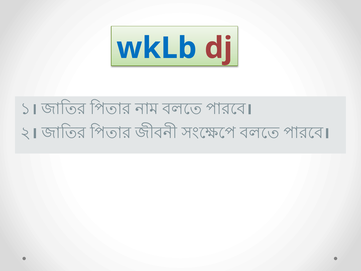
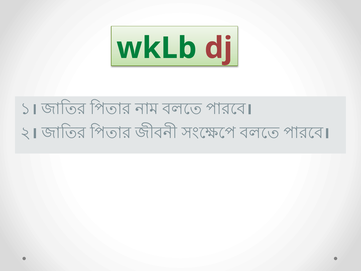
wkLb colour: blue -> green (157, 48)
